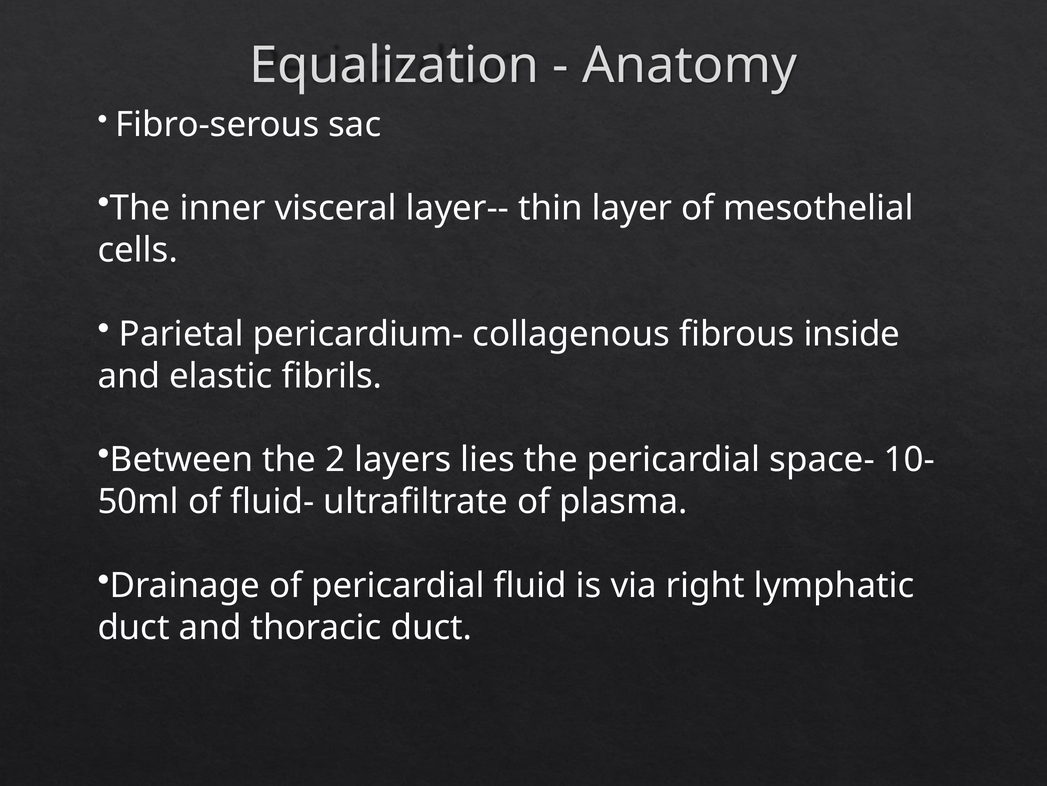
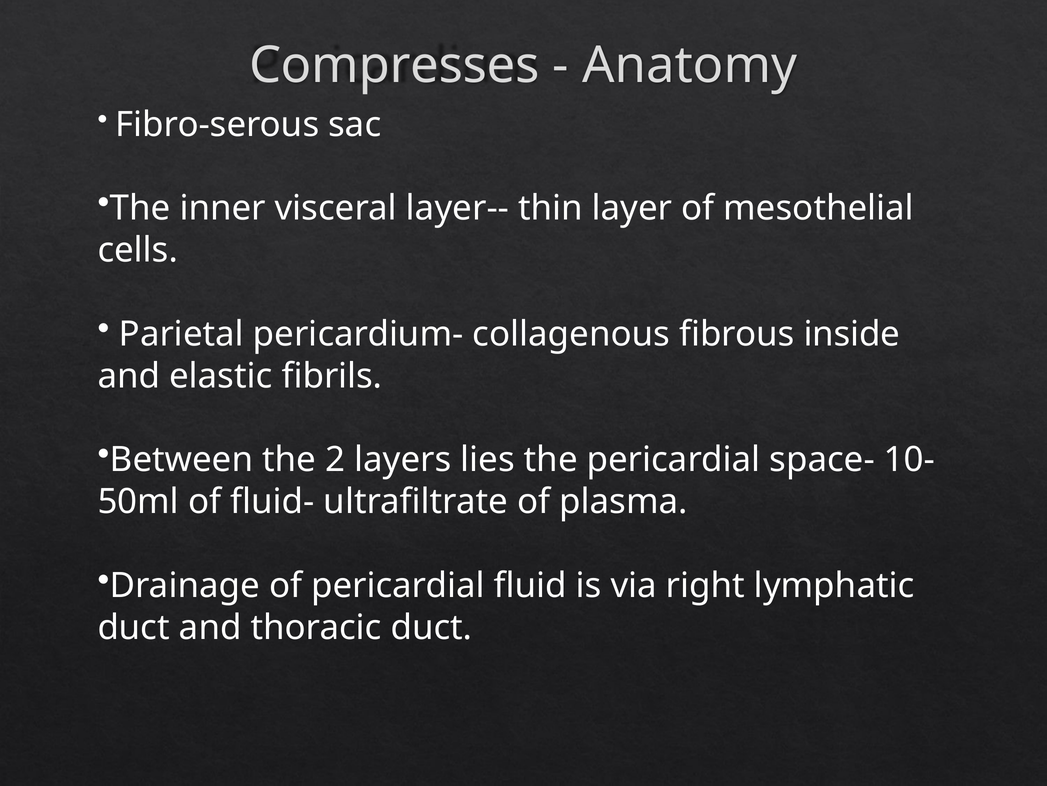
Equalization: Equalization -> Compresses (394, 65)
